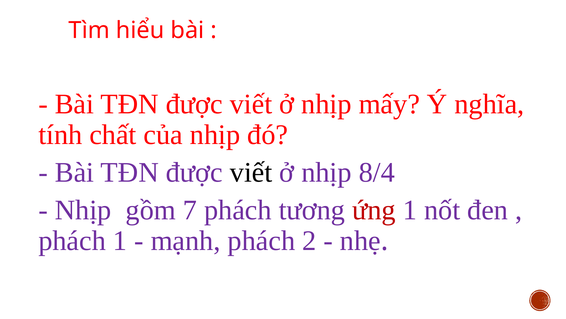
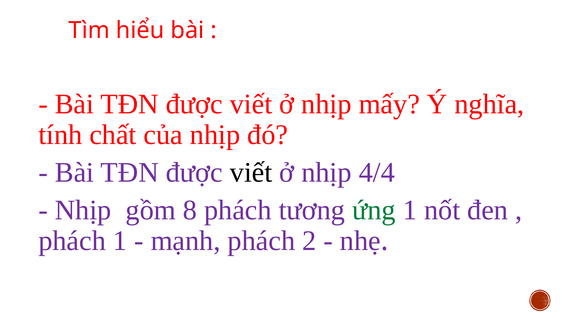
8/4: 8/4 -> 4/4 (377, 172)
7: 7 -> 8 (190, 210)
ứng colour: red -> green (374, 210)
